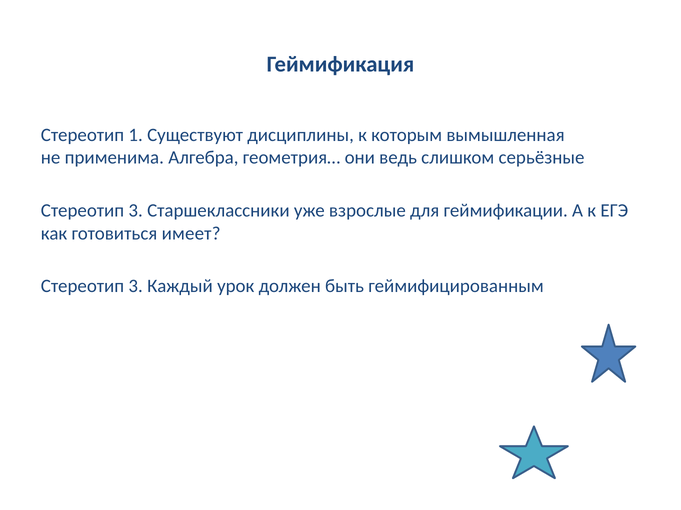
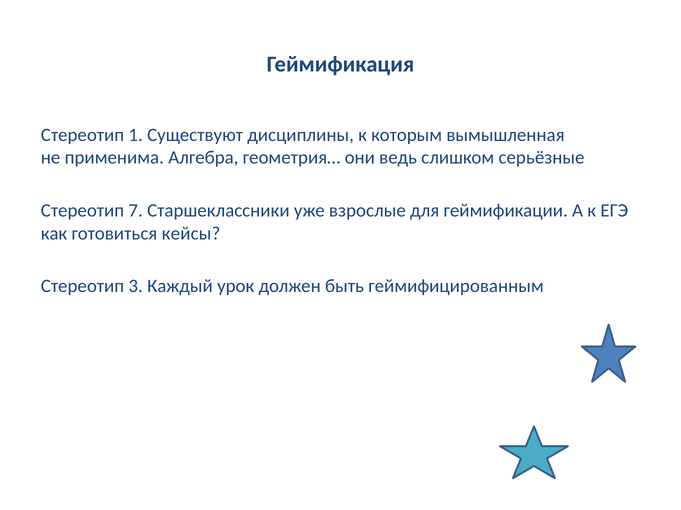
3: 3 -> 7 (136, 211)
имеет: имеет -> кейсы (191, 234)
